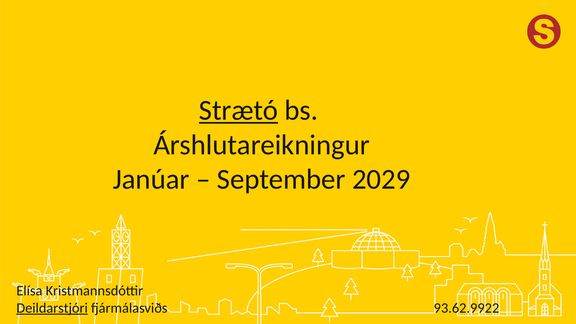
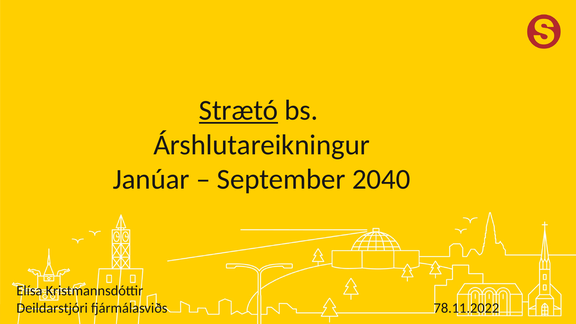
2029: 2029 -> 2040 (381, 179)
Deildarstjóri underline: present -> none (52, 308)
93.62.9922: 93.62.9922 -> 78.11.2022 (466, 308)
